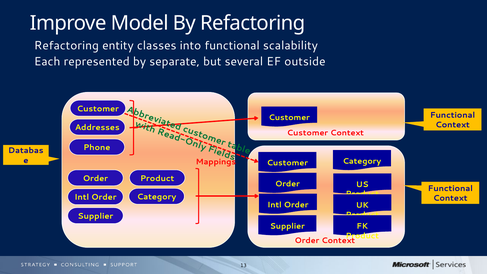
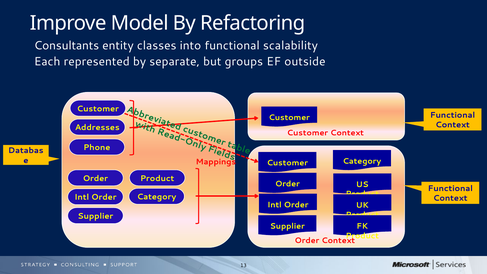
Refactoring: Refactoring -> Consultants (67, 46)
several: several -> groups (244, 62)
